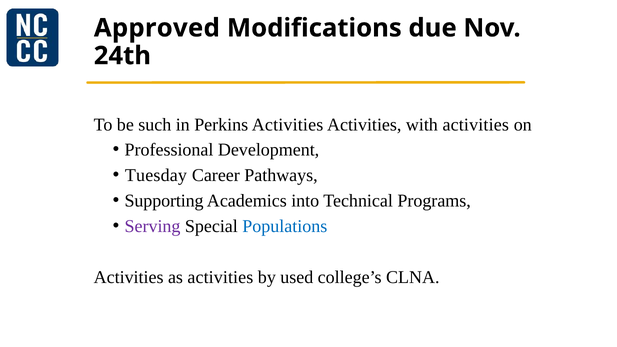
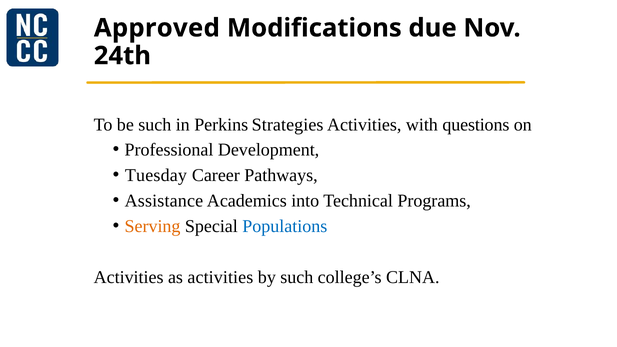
Perkins Activities: Activities -> Strategies (288, 125)
with activities: activities -> questions (476, 125)
Supporting: Supporting -> Assistance (164, 201)
Serving colour: purple -> orange (153, 226)
by used: used -> such (297, 277)
